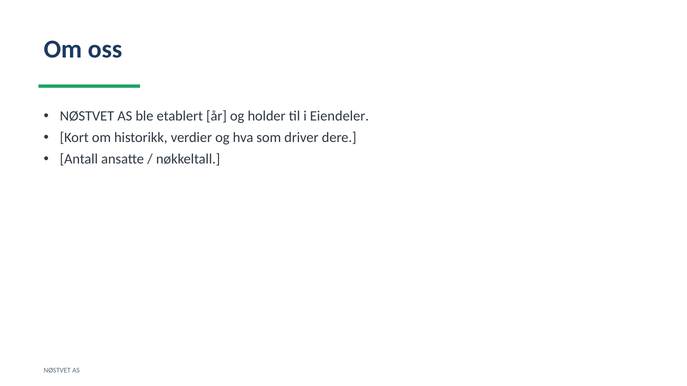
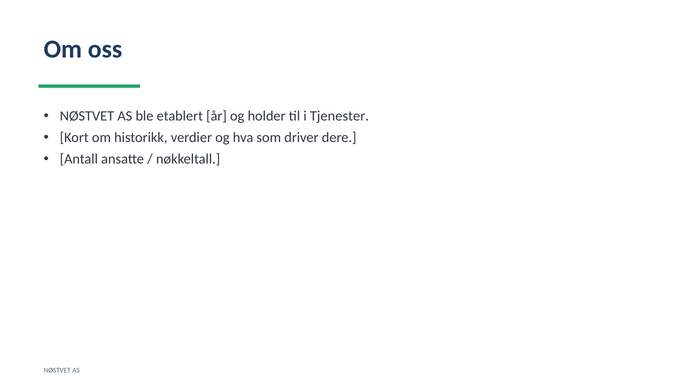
Eiendeler: Eiendeler -> Tjenester (339, 116)
